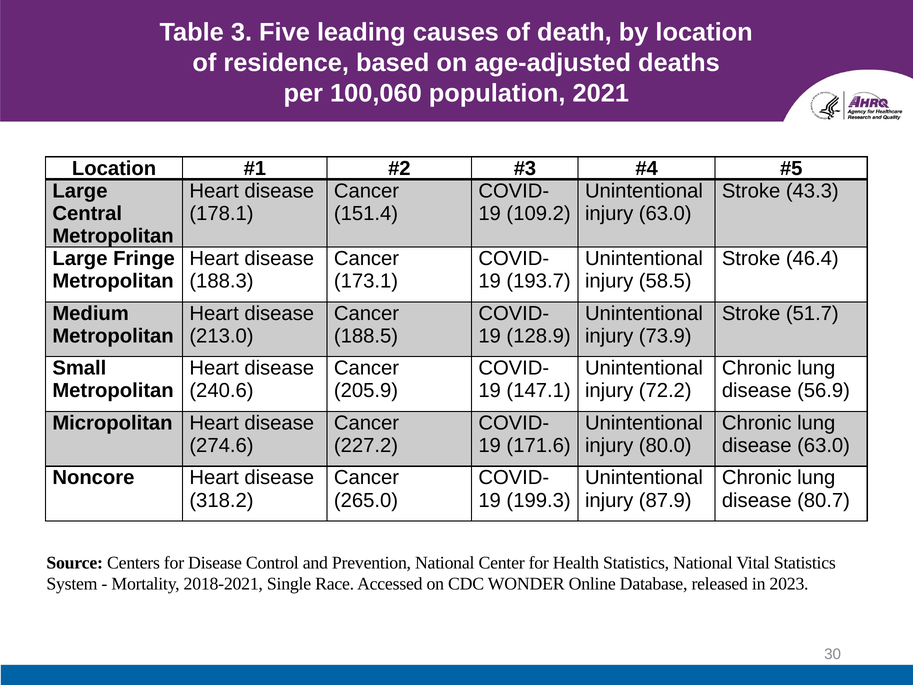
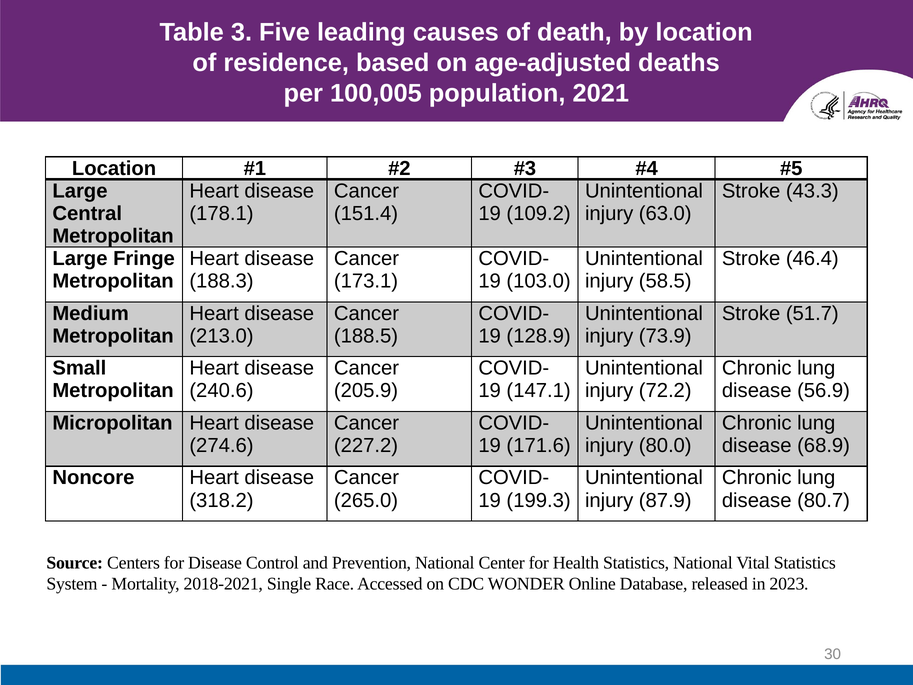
100,060: 100,060 -> 100,005 (376, 93)
193.7: 193.7 -> 103.0 (539, 281)
disease 63.0: 63.0 -> 68.9 (824, 445)
